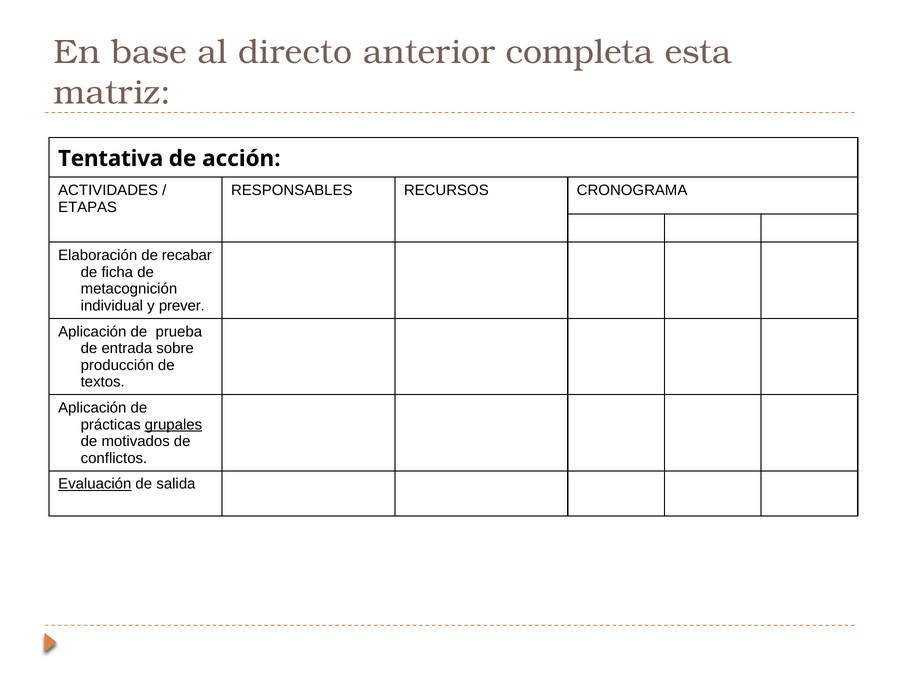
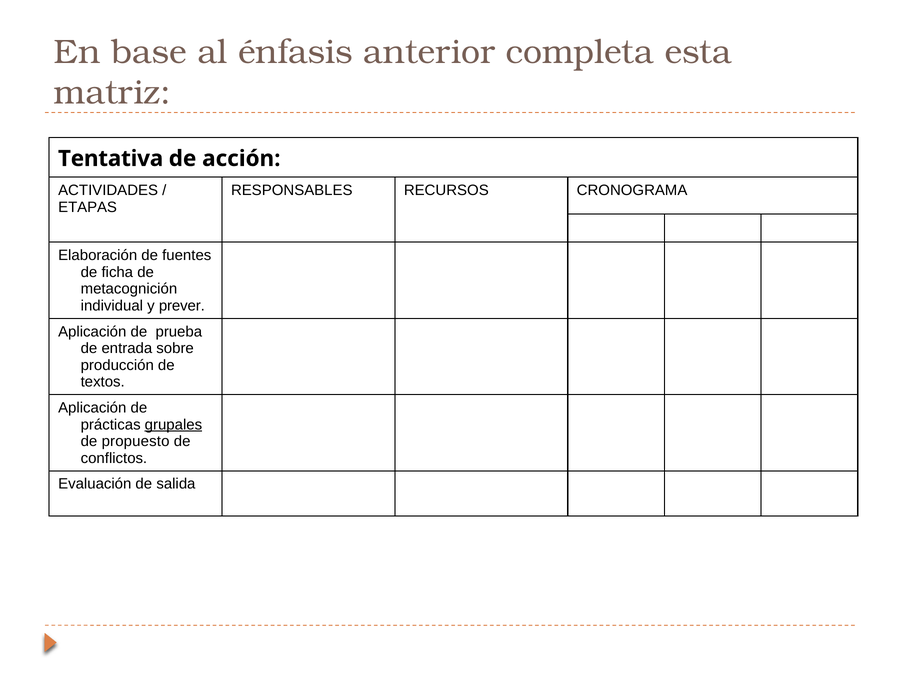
directo: directo -> énfasis (295, 52)
recabar: recabar -> fuentes (187, 255)
motivados: motivados -> propuesto (136, 441)
Evaluación underline: present -> none (95, 484)
